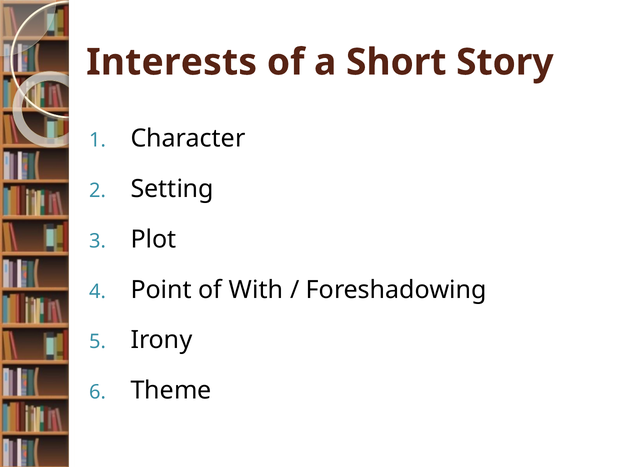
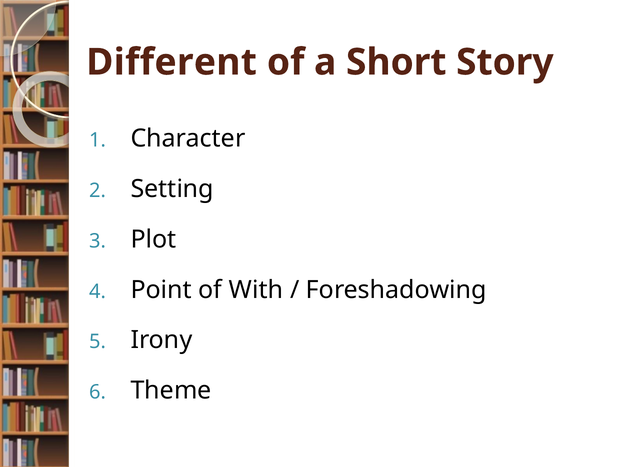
Interests: Interests -> Different (172, 62)
